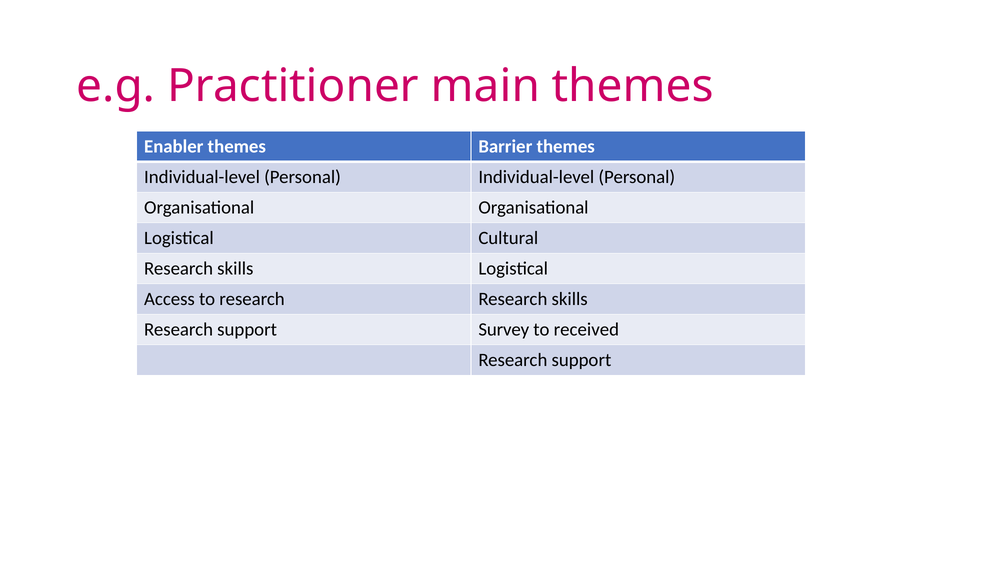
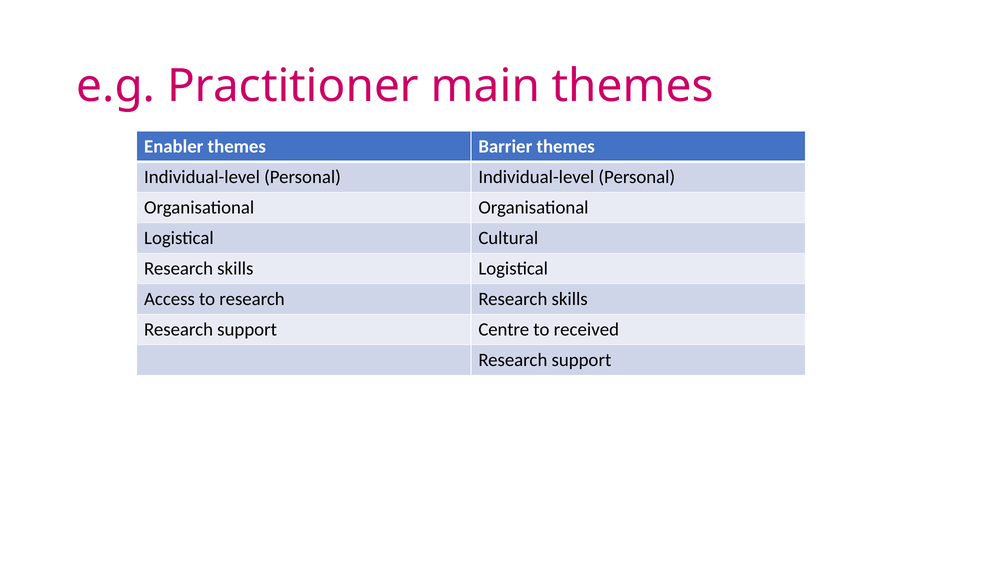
Survey: Survey -> Centre (504, 330)
